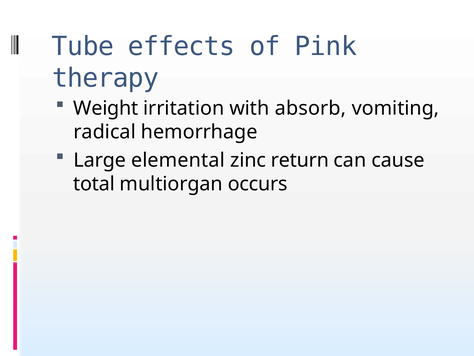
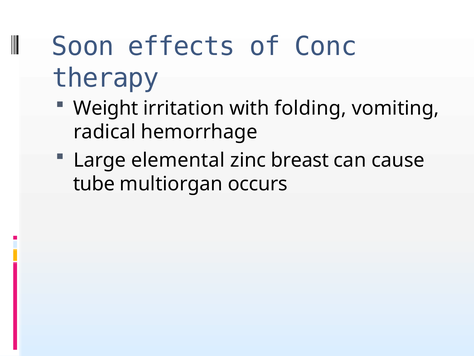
Tube: Tube -> Soon (83, 47)
Pink: Pink -> Conc (326, 47)
absorb: absorb -> folding (311, 108)
return: return -> breast (300, 160)
total: total -> tube (94, 184)
